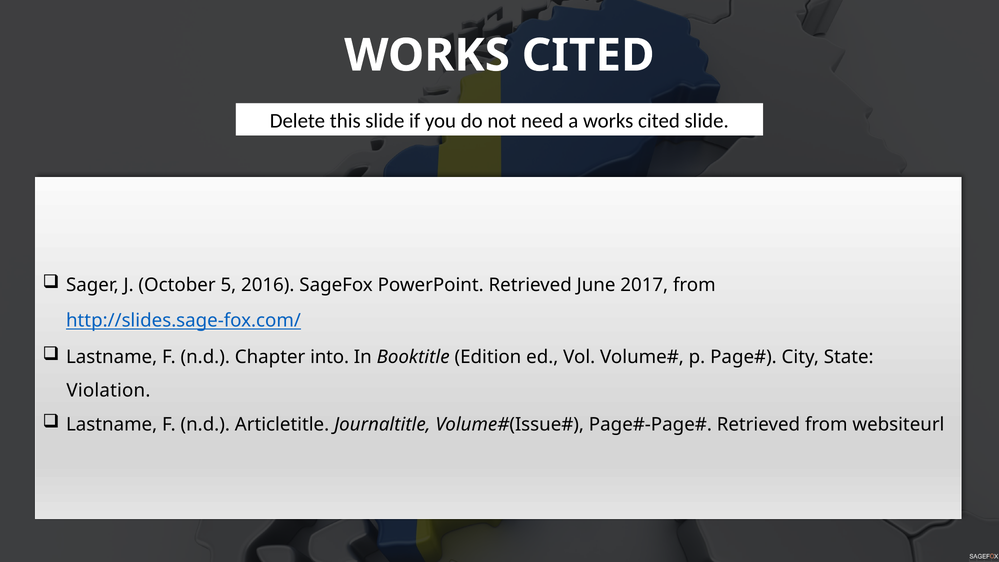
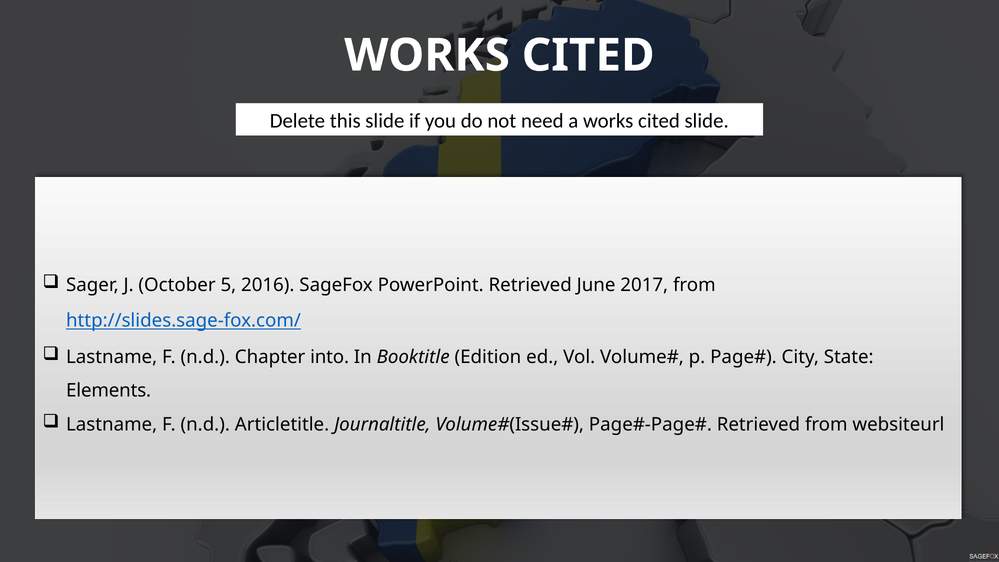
Violation: Violation -> Elements (109, 391)
